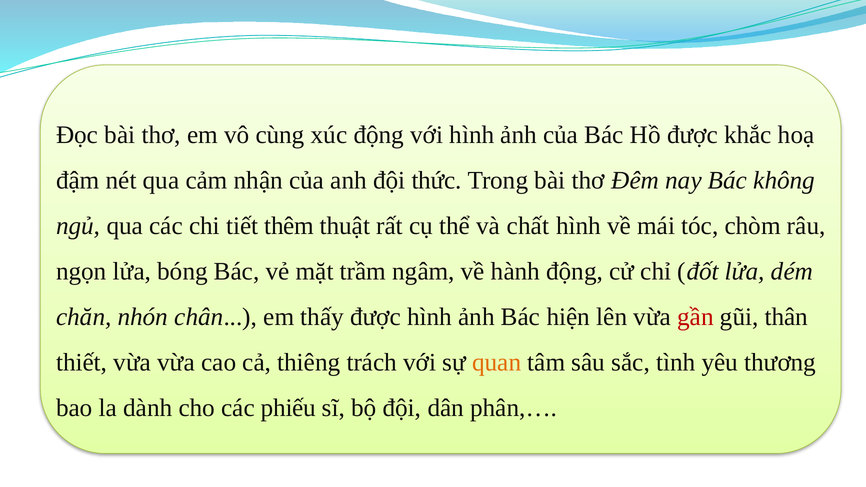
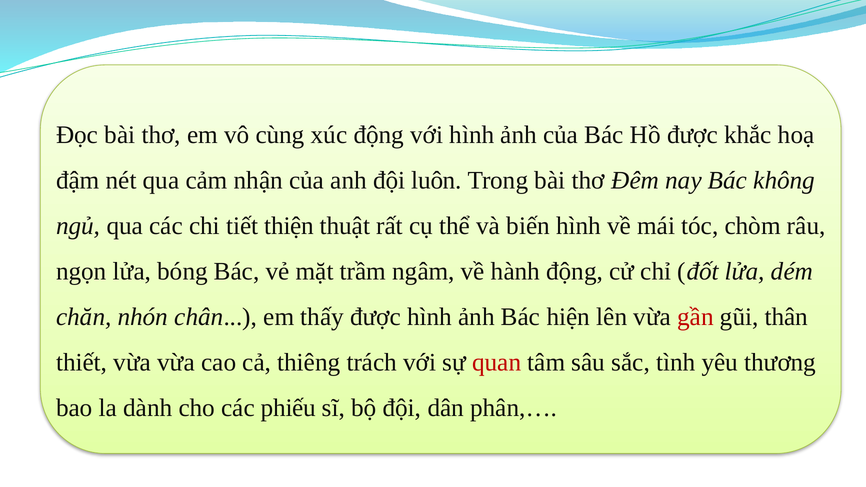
thức: thức -> luôn (436, 181)
thêm: thêm -> thiện (289, 226)
chất: chất -> biến (528, 226)
quan colour: orange -> red (497, 362)
